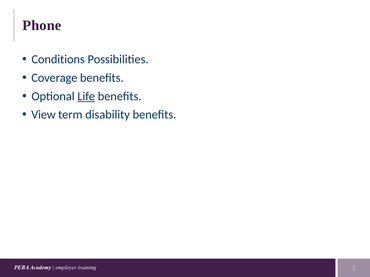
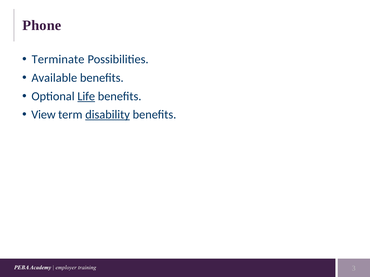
Conditions: Conditions -> Terminate (58, 59)
Coverage: Coverage -> Available (54, 78)
disability underline: none -> present (108, 115)
